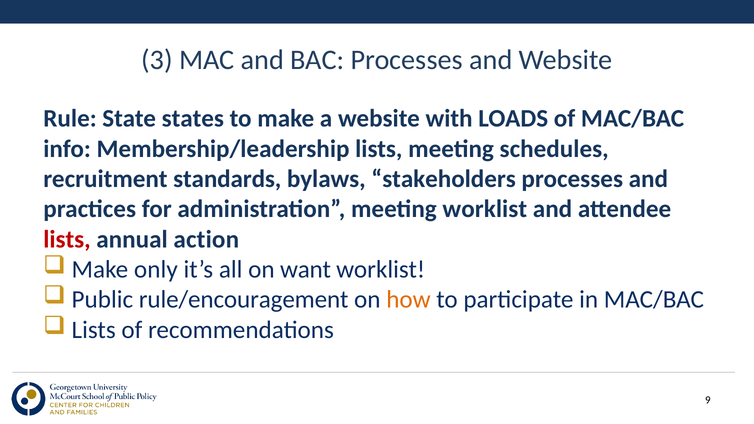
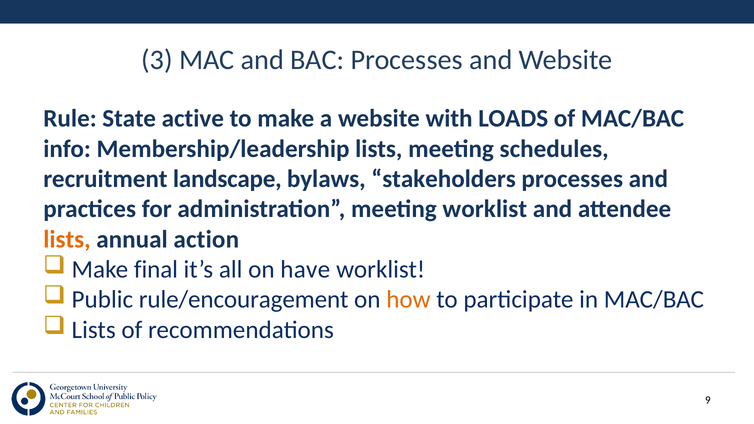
states: states -> active (193, 119)
standards: standards -> landscape (227, 179)
lists colour: red -> orange (67, 239)
only: only -> final (156, 270)
want: want -> have (305, 270)
